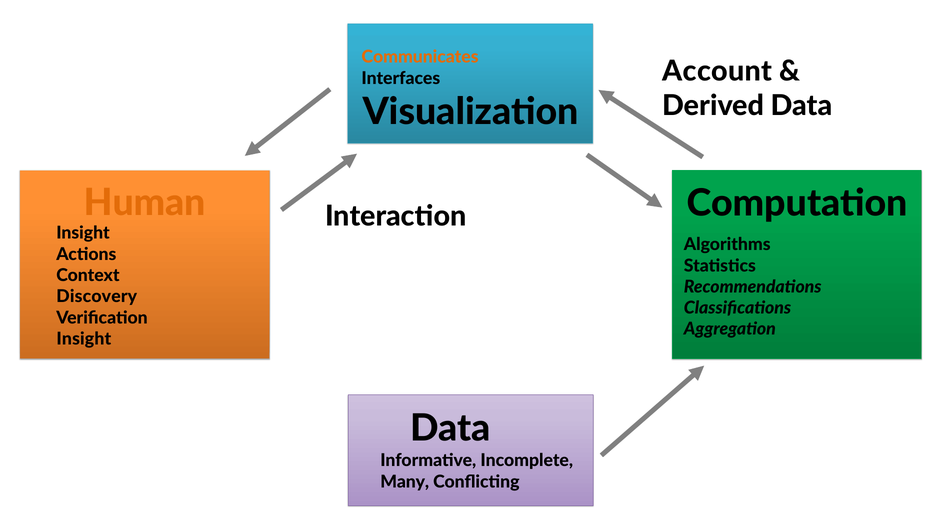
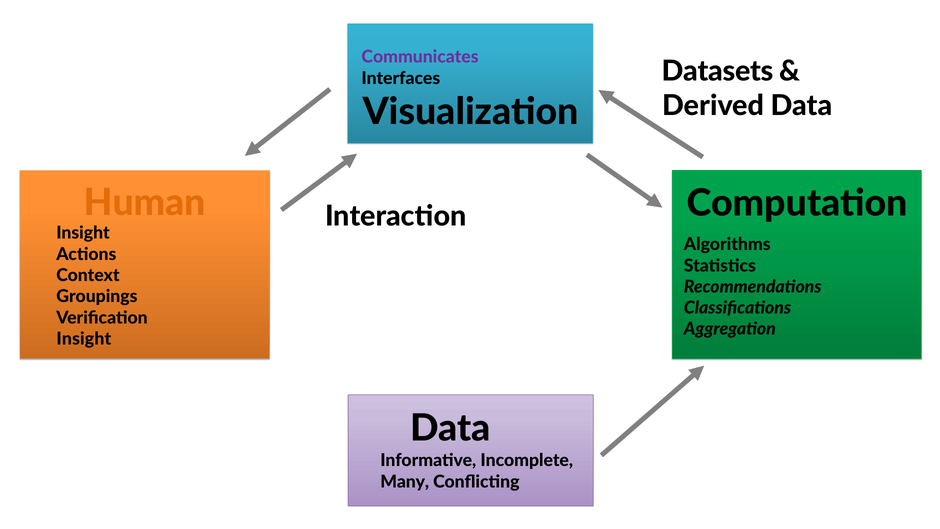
Communicates colour: orange -> purple (420, 57)
Account: Account -> Datasets (718, 71)
Discovery: Discovery -> Groupings (97, 297)
